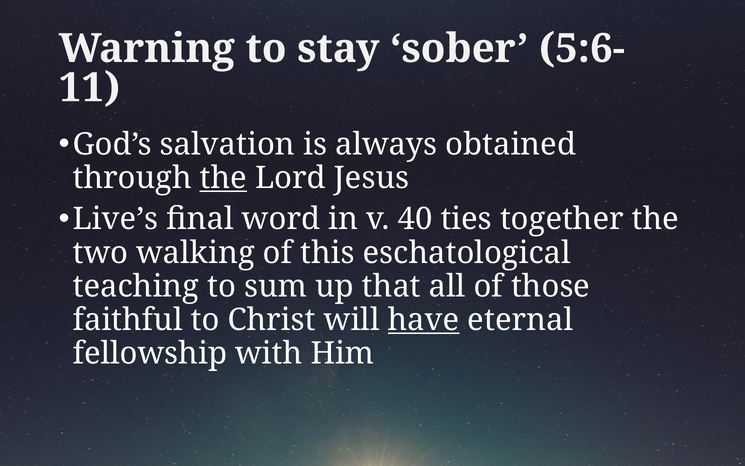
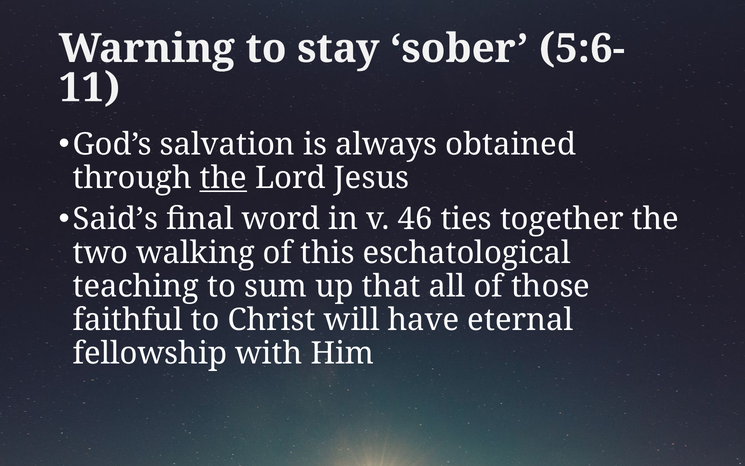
Live’s: Live’s -> Said’s (115, 219)
40: 40 -> 46 (415, 219)
have underline: present -> none (424, 320)
